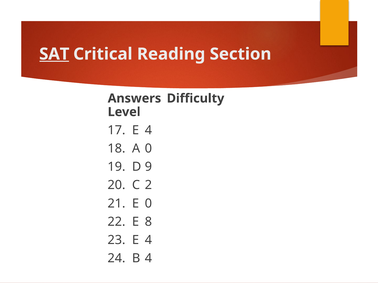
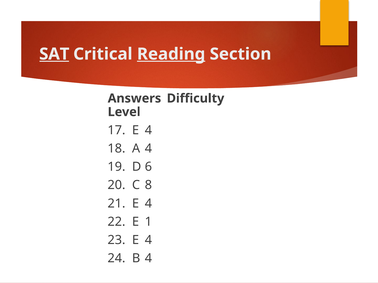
Reading underline: none -> present (171, 54)
A 0: 0 -> 4 (148, 149)
9: 9 -> 6 (148, 167)
2: 2 -> 8 (148, 185)
21 E 0: 0 -> 4 (148, 204)
8: 8 -> 1 (148, 222)
